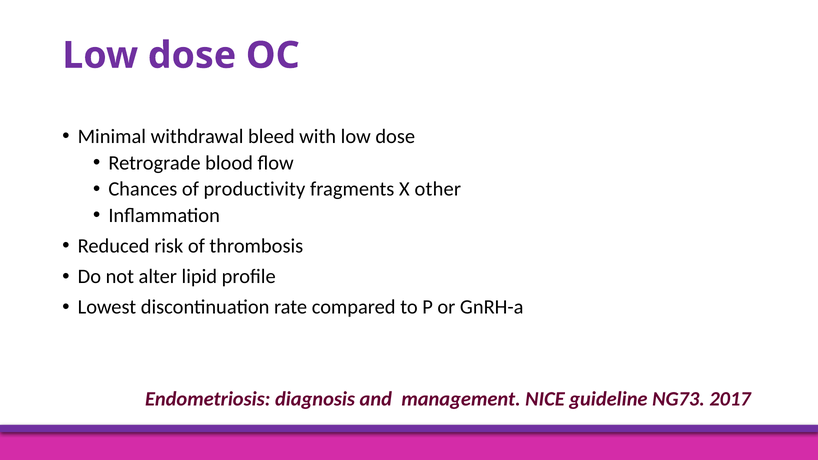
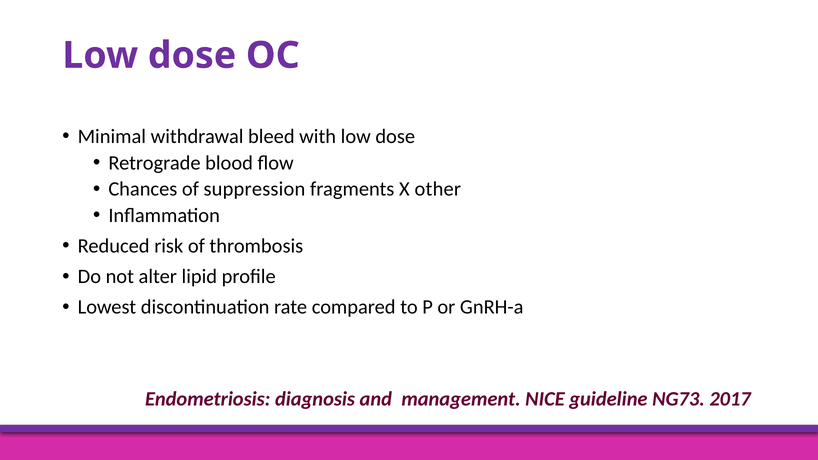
productivity: productivity -> suppression (254, 189)
